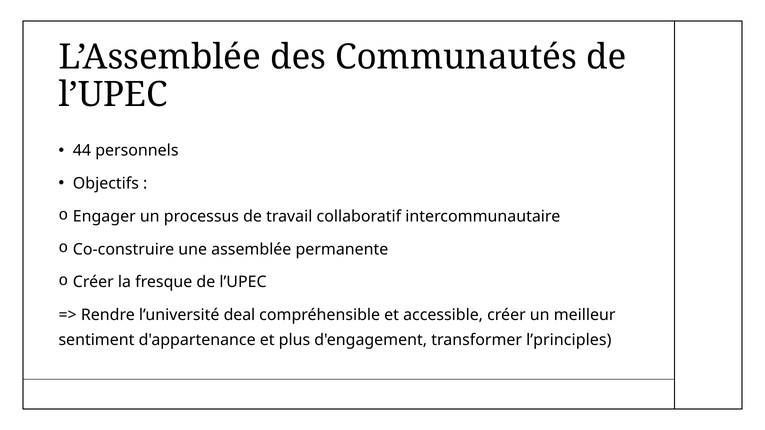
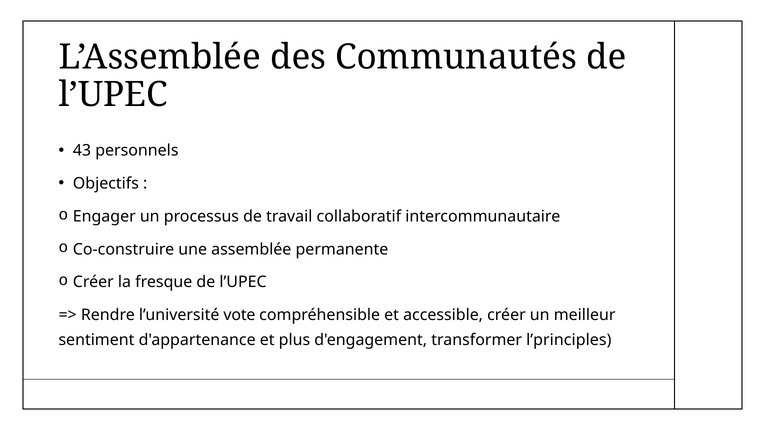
44: 44 -> 43 (82, 151)
deal: deal -> vote (239, 315)
